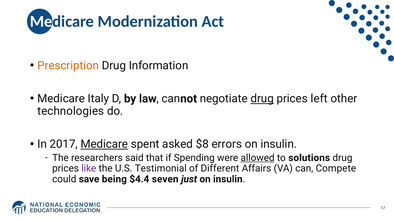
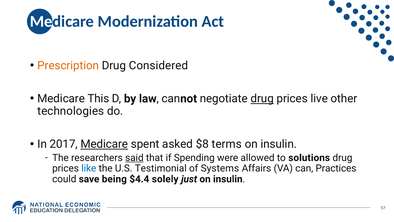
Information: Information -> Considered (159, 65)
Italy: Italy -> This (98, 98)
left: left -> live (319, 98)
errors: errors -> terms (227, 144)
said underline: none -> present (134, 158)
allowed underline: present -> none (258, 158)
like colour: purple -> blue (89, 168)
Different: Different -> Systems (220, 168)
Compete: Compete -> Practices (336, 168)
seven: seven -> solely (165, 179)
